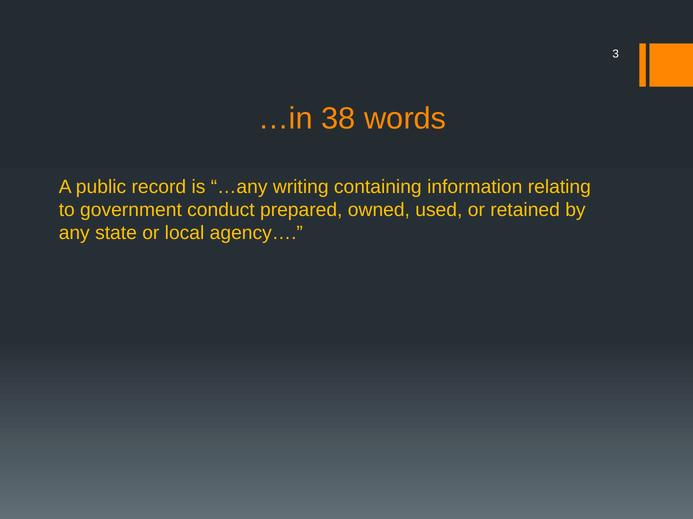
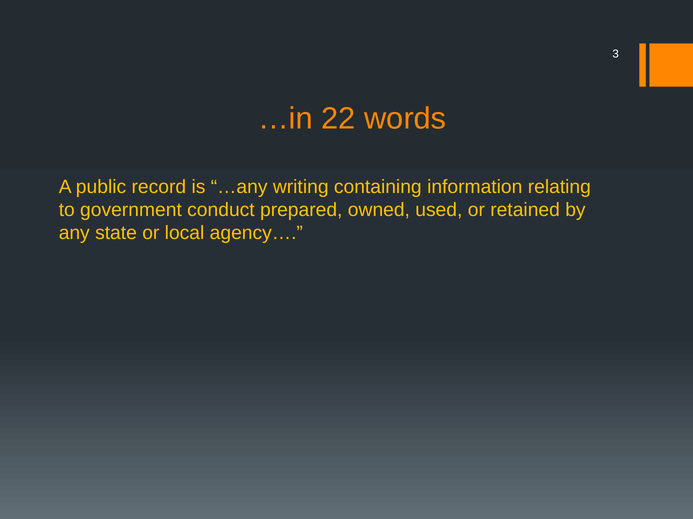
38: 38 -> 22 (338, 119)
